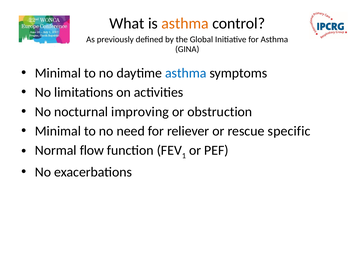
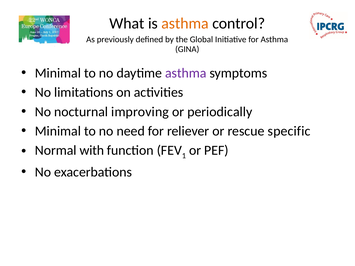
asthma colour: blue -> purple (186, 73)
obstruction: obstruction -> periodically (220, 112)
flow: flow -> with (92, 151)
